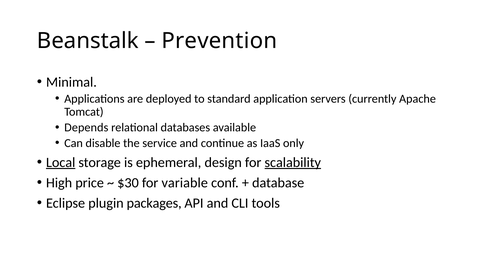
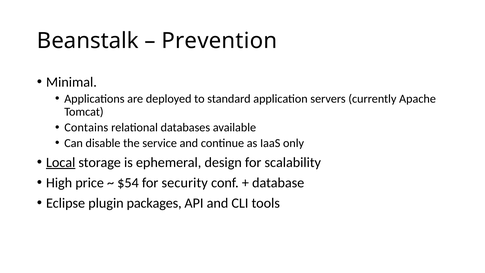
Depends: Depends -> Contains (86, 127)
scalability underline: present -> none (293, 162)
$30: $30 -> $54 (128, 183)
variable: variable -> security (185, 183)
